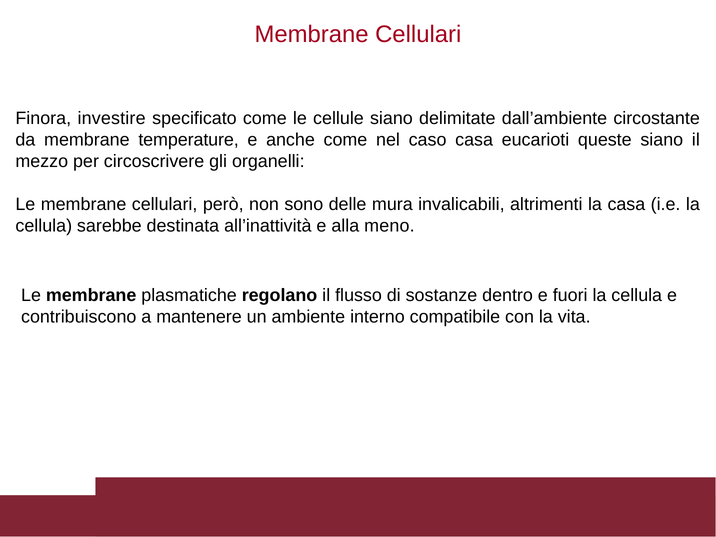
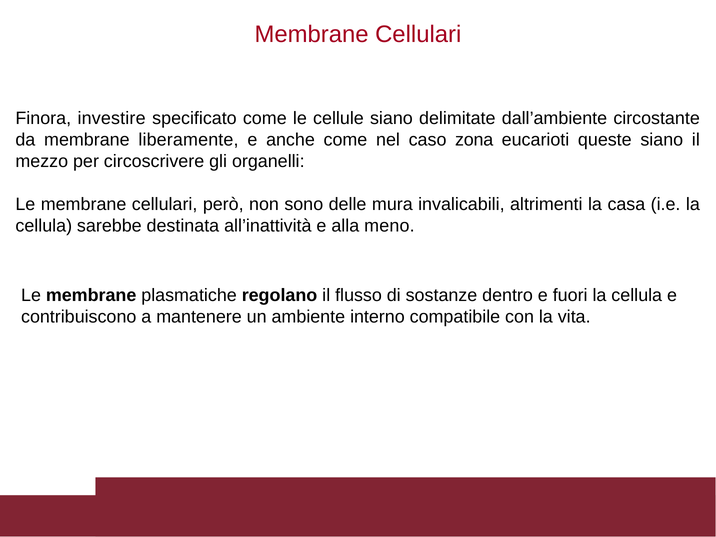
temperature: temperature -> liberamente (188, 140)
caso casa: casa -> zona (474, 140)
